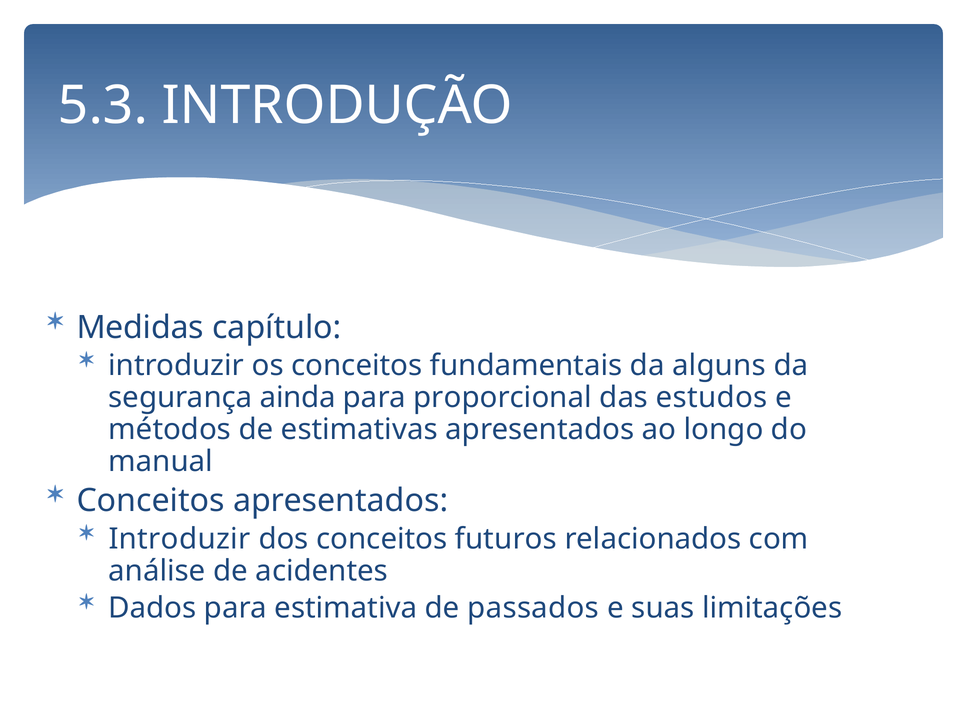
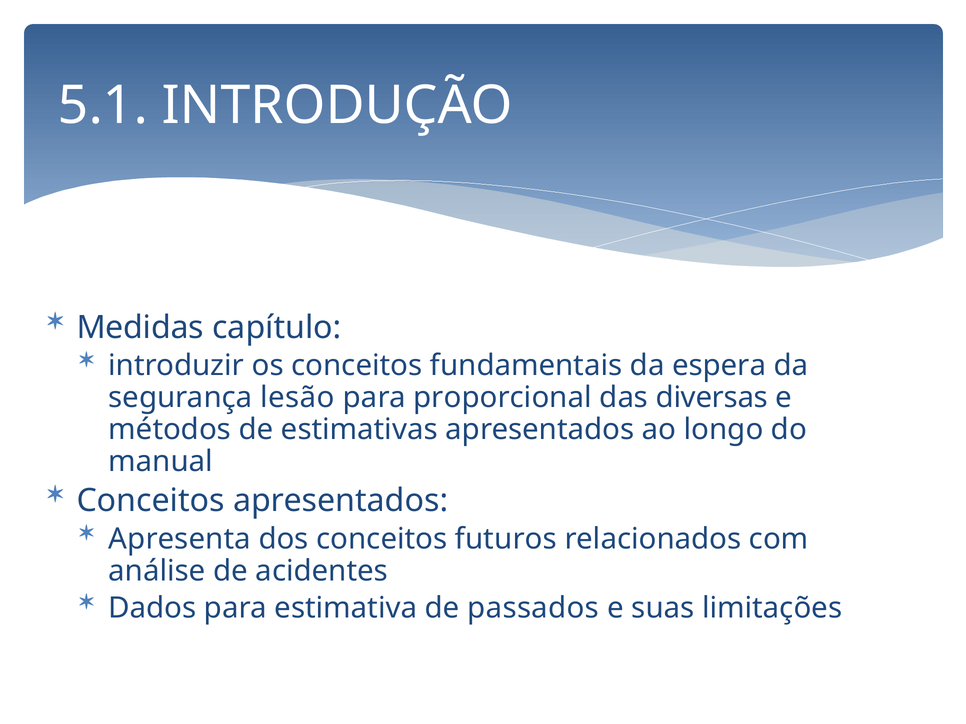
5.3: 5.3 -> 5.1 (103, 106)
alguns: alguns -> espera (719, 366)
ainda: ainda -> lesão (297, 398)
estudos: estudos -> diversas (712, 398)
Introduzir: Introduzir -> Apresenta (180, 539)
